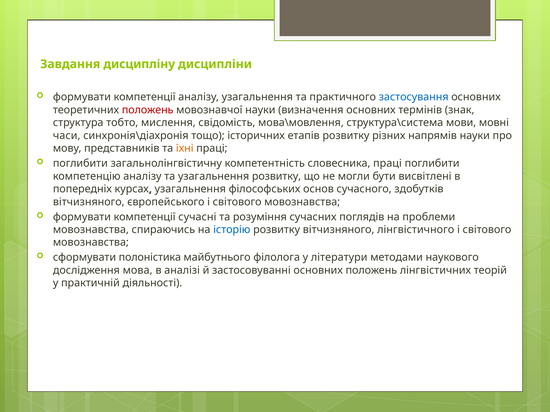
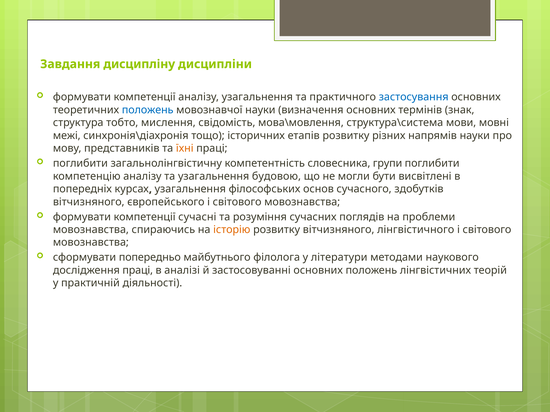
положень colour: red -> blue (148, 110)
часи: часи -> межі (67, 136)
словесника праці: праці -> групи (388, 164)
узагальнення розвитку: розвитку -> будовою (276, 176)
історію colour: blue -> orange (232, 230)
полоністика: полоністика -> попередньо (150, 258)
дослідження мова: мова -> праці (138, 271)
